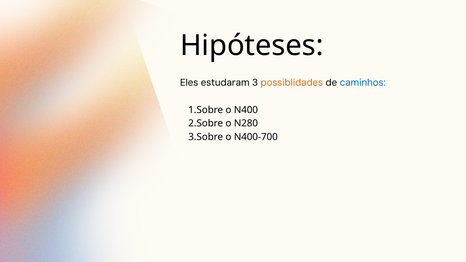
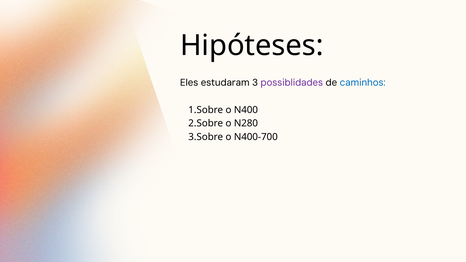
possiblidades colour: orange -> purple (292, 83)
